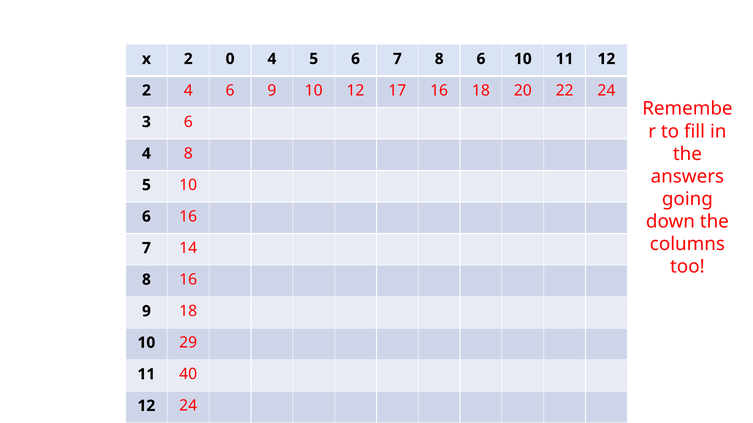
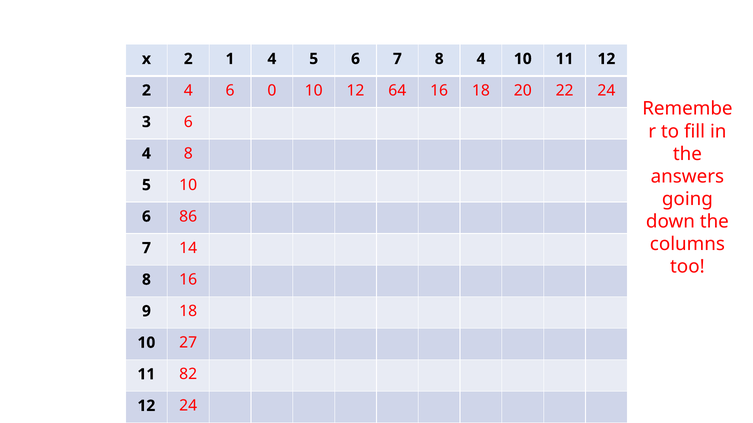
0: 0 -> 1 (230, 59)
8 6: 6 -> 4 (481, 59)
6 9: 9 -> 0 (272, 91)
17: 17 -> 64 (397, 91)
6 16: 16 -> 86 (188, 217)
29: 29 -> 27 (188, 343)
40: 40 -> 82 (188, 375)
